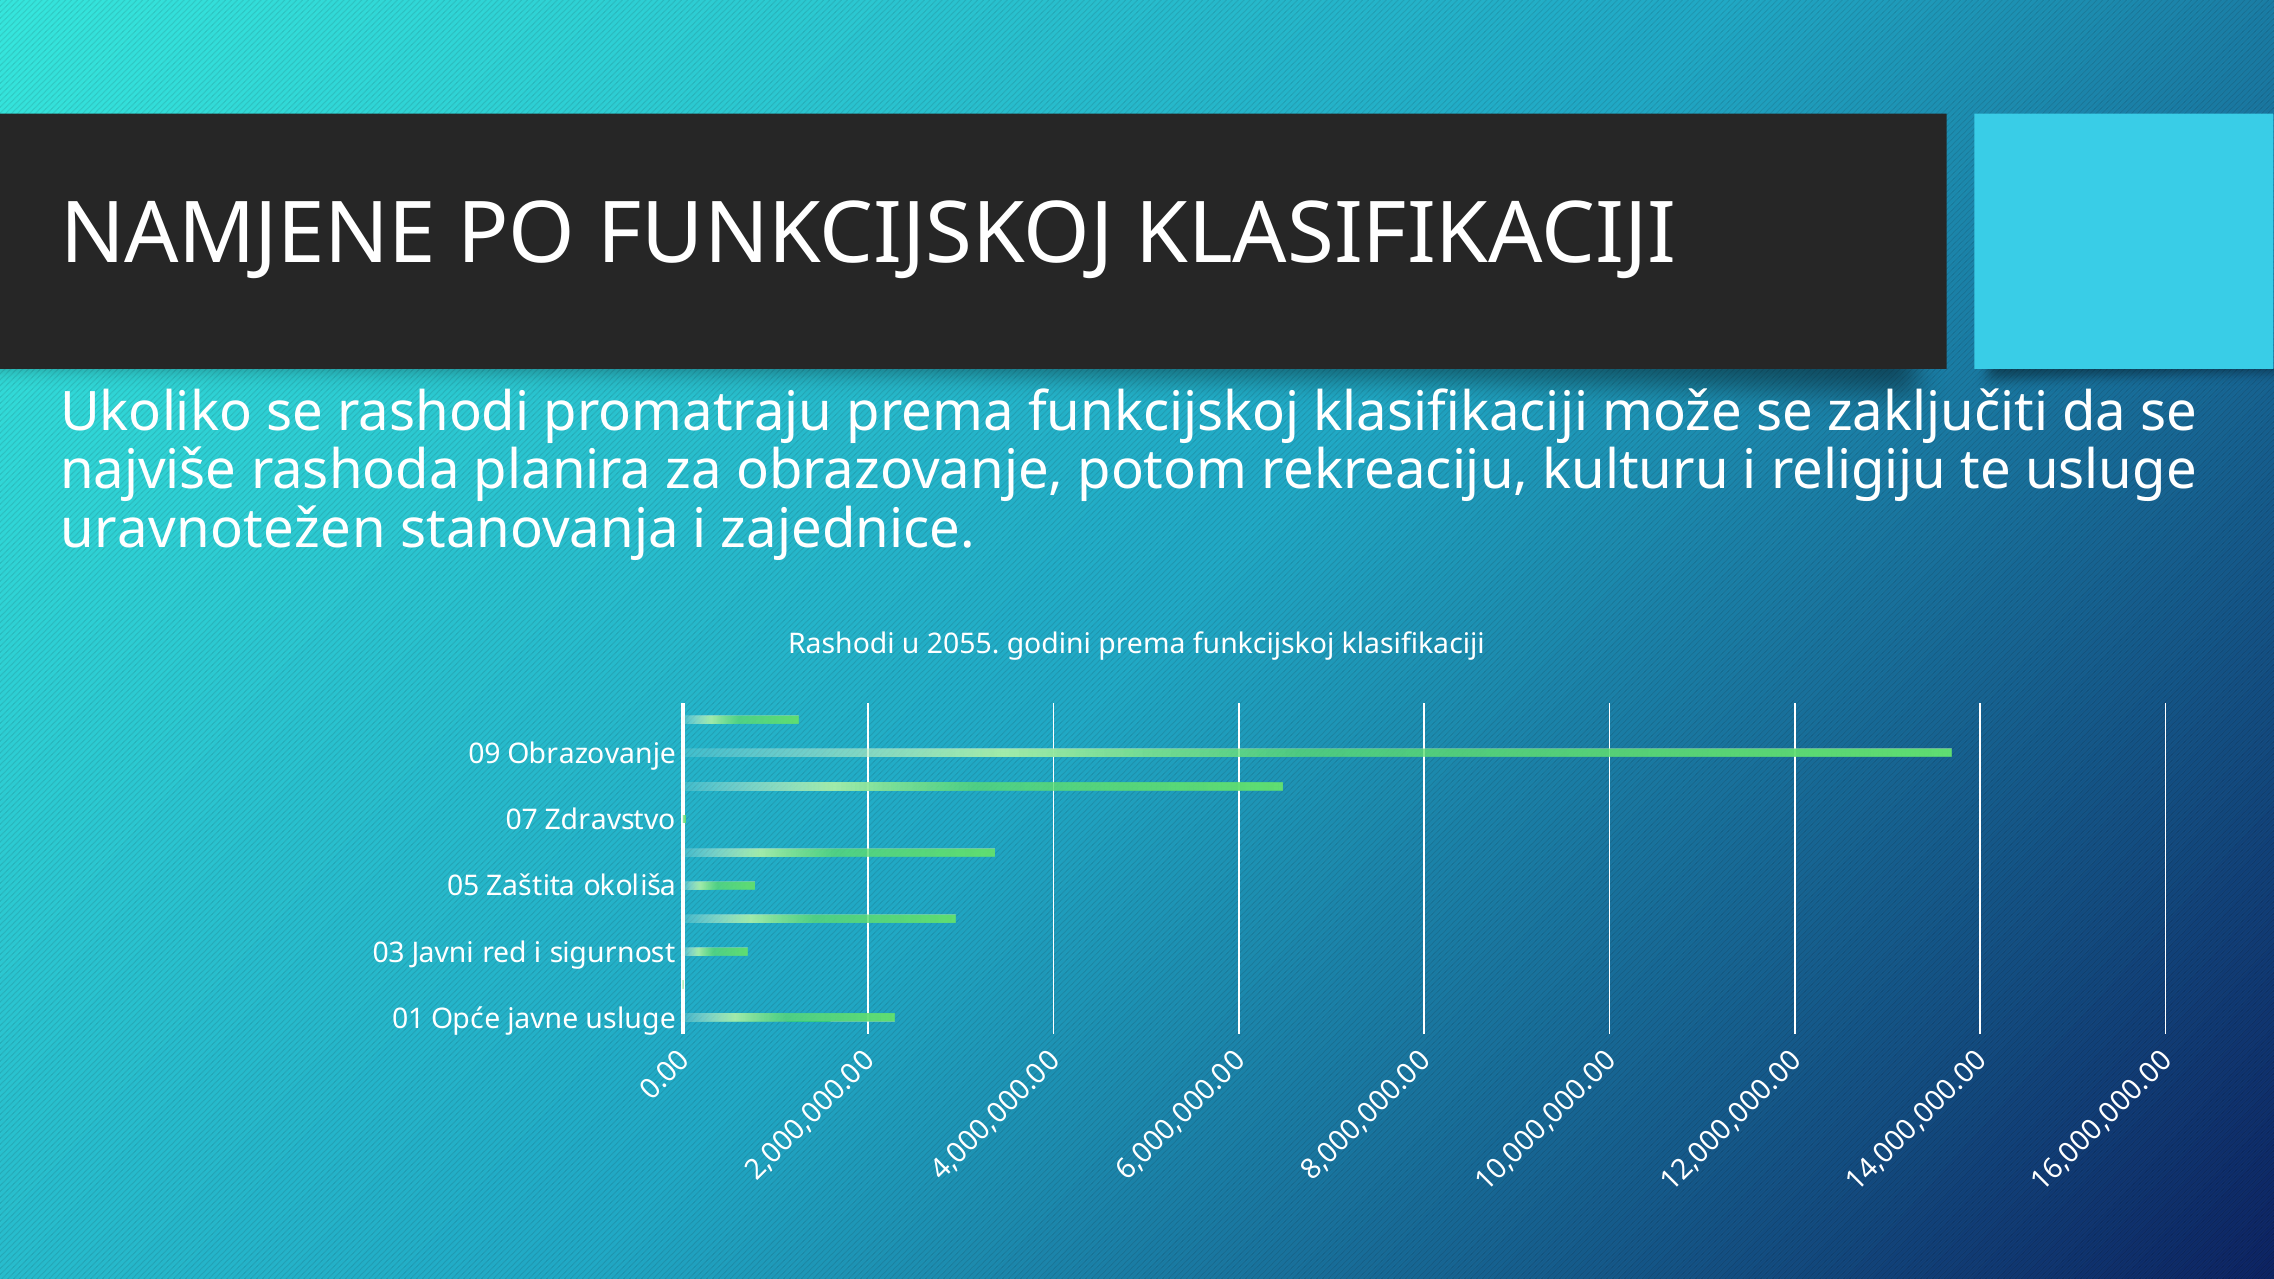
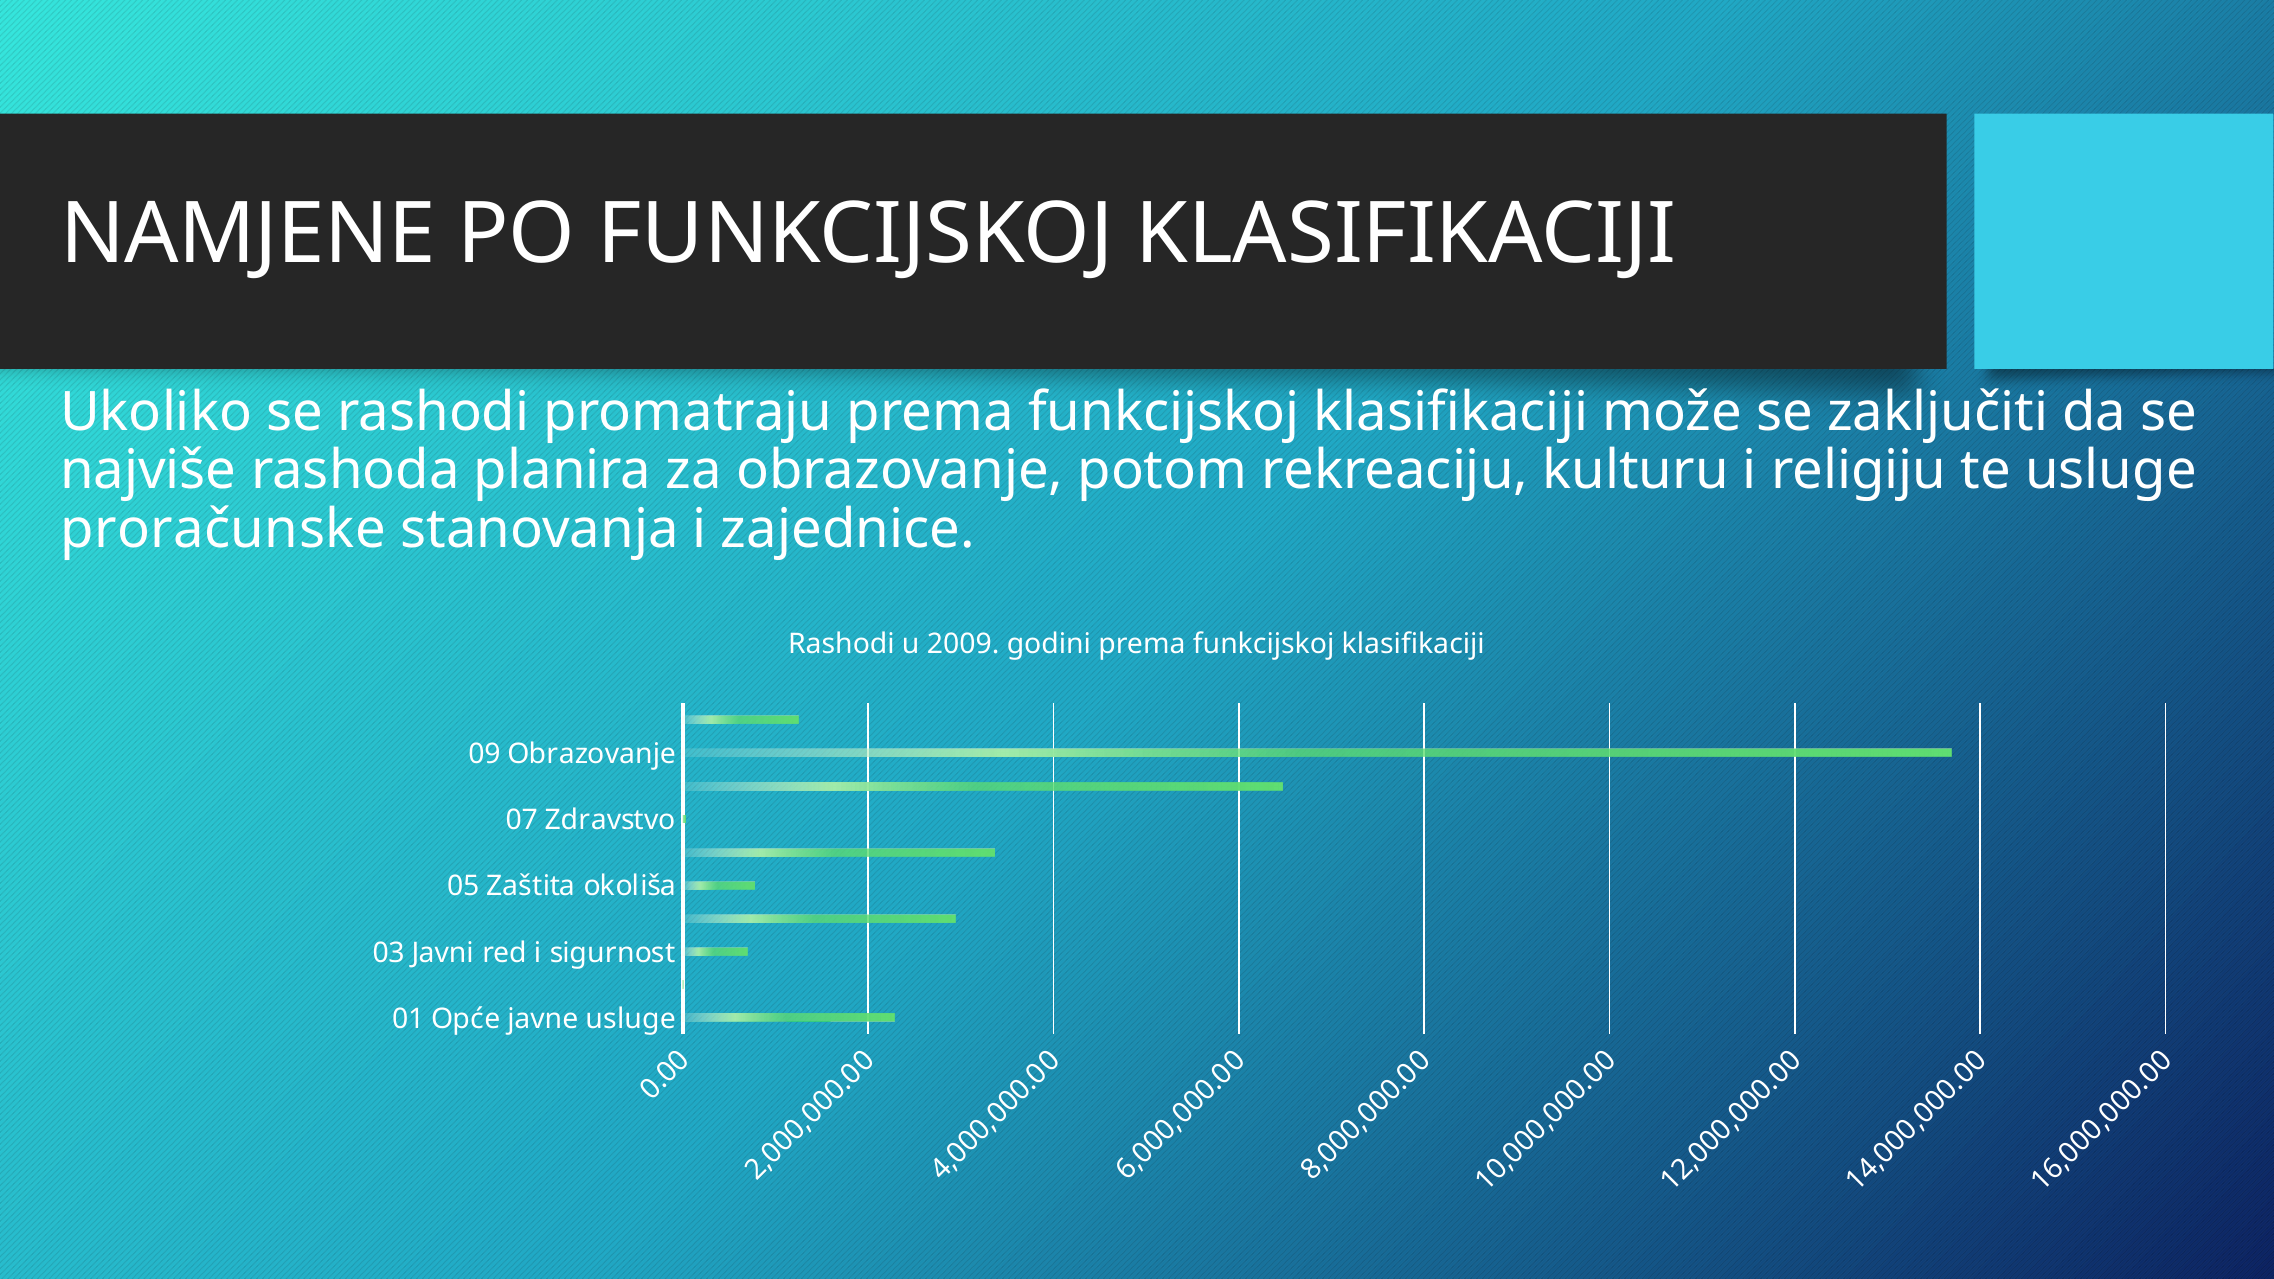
uravnotežen: uravnotežen -> proračunske (223, 530)
2055: 2055 -> 2009 (963, 644)
